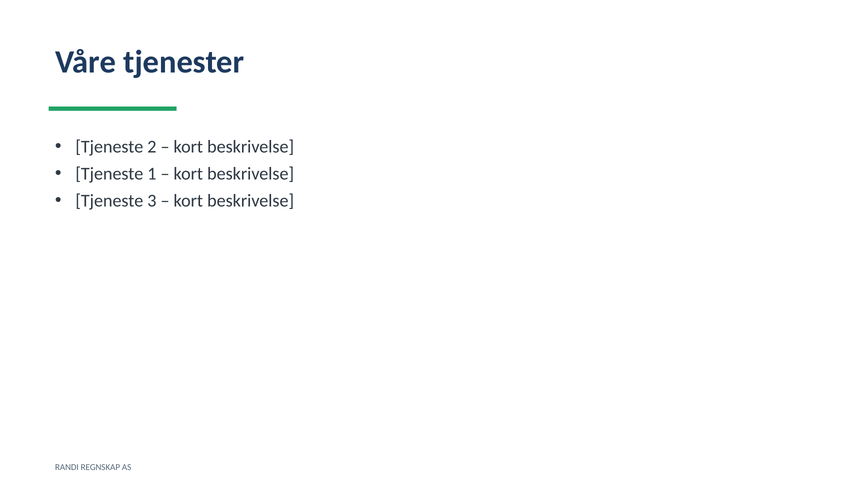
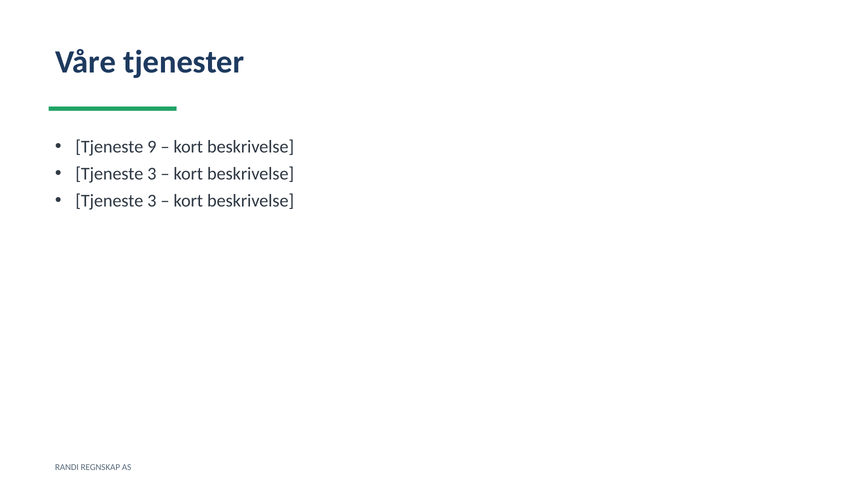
2: 2 -> 9 (152, 147)
1: 1 -> 3 (152, 174)
